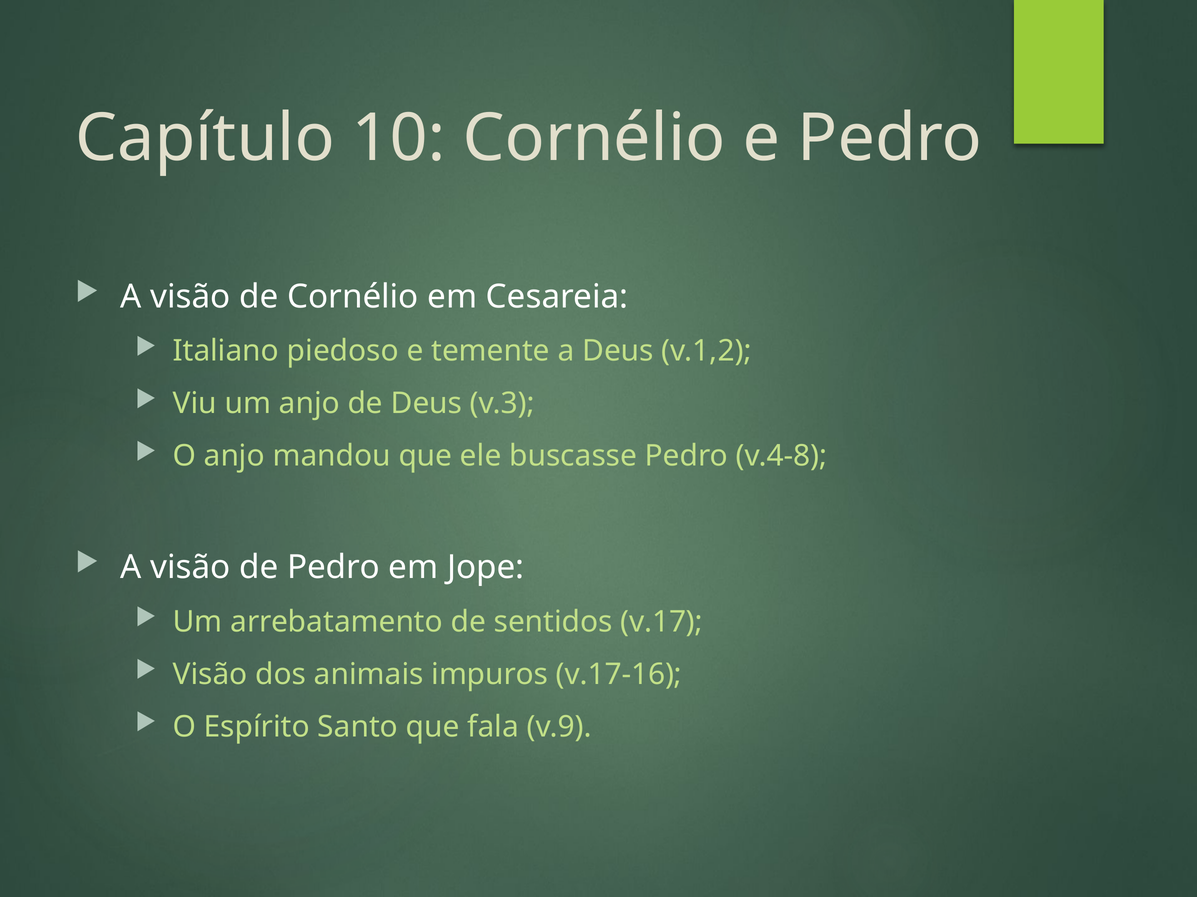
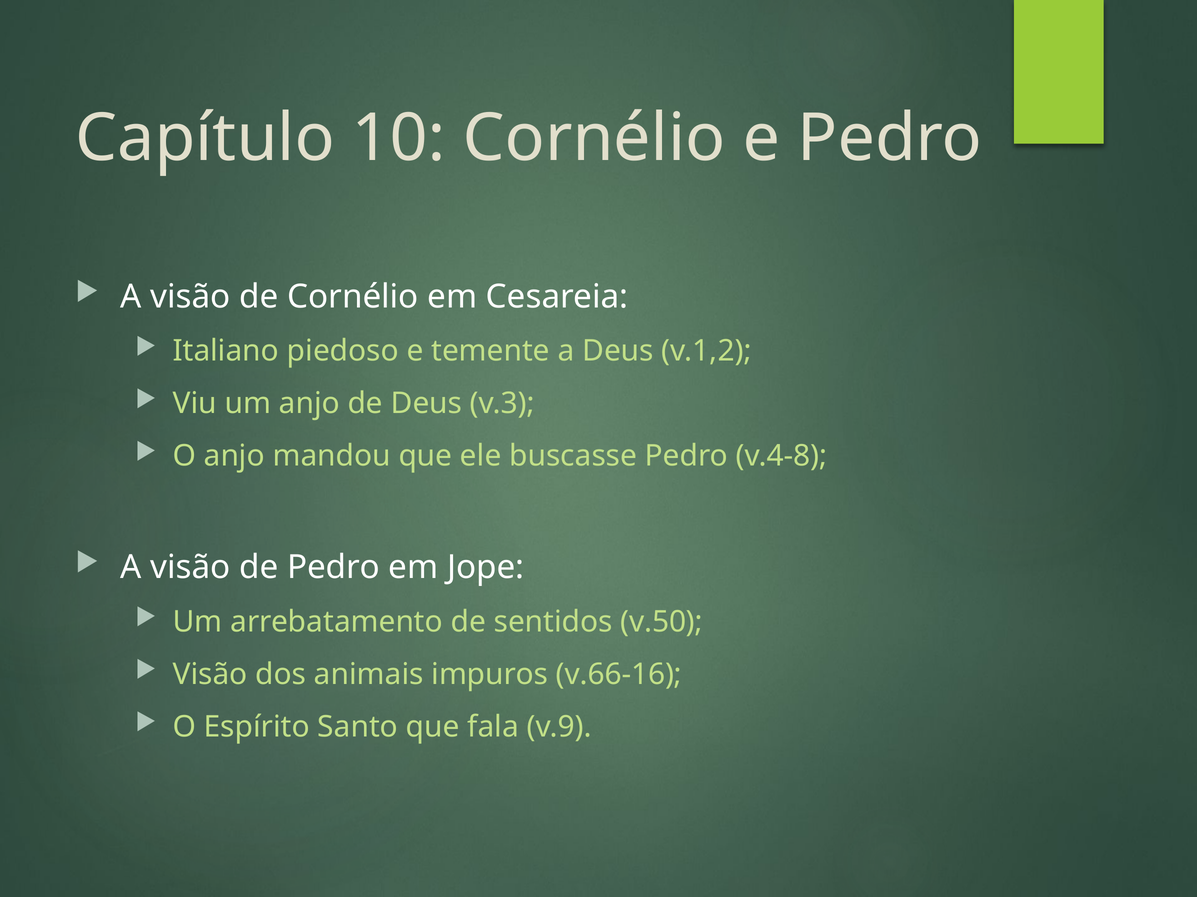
v.17: v.17 -> v.50 (662, 622)
v.17-16: v.17-16 -> v.66-16 (619, 675)
